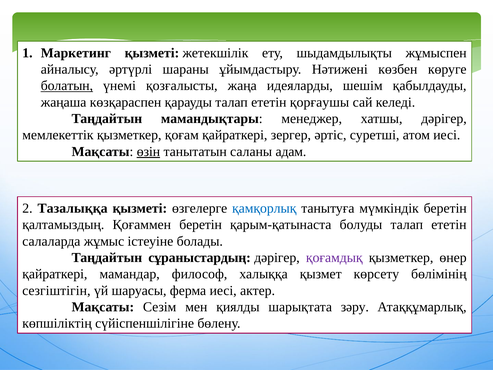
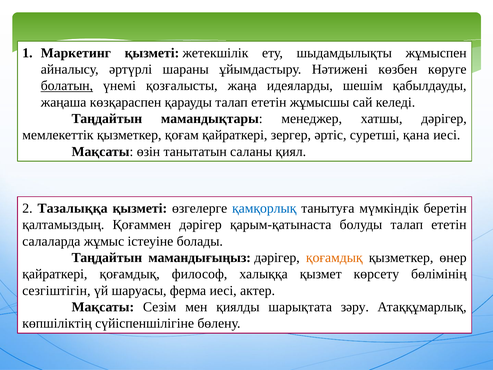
қорғаушы: қорғаушы -> жұмысшы (320, 102)
атом: атом -> қана (416, 135)
өзін underline: present -> none (148, 151)
адам: адам -> қиял (291, 151)
Қоғаммен беретін: беретін -> дәрігер (201, 225)
сұраныстардың: сұраныстардың -> мамандығыңыз (200, 257)
қоғамдық colour: purple -> orange (334, 257)
қайраткері мамандар: мамандар -> қоғамдық (130, 274)
